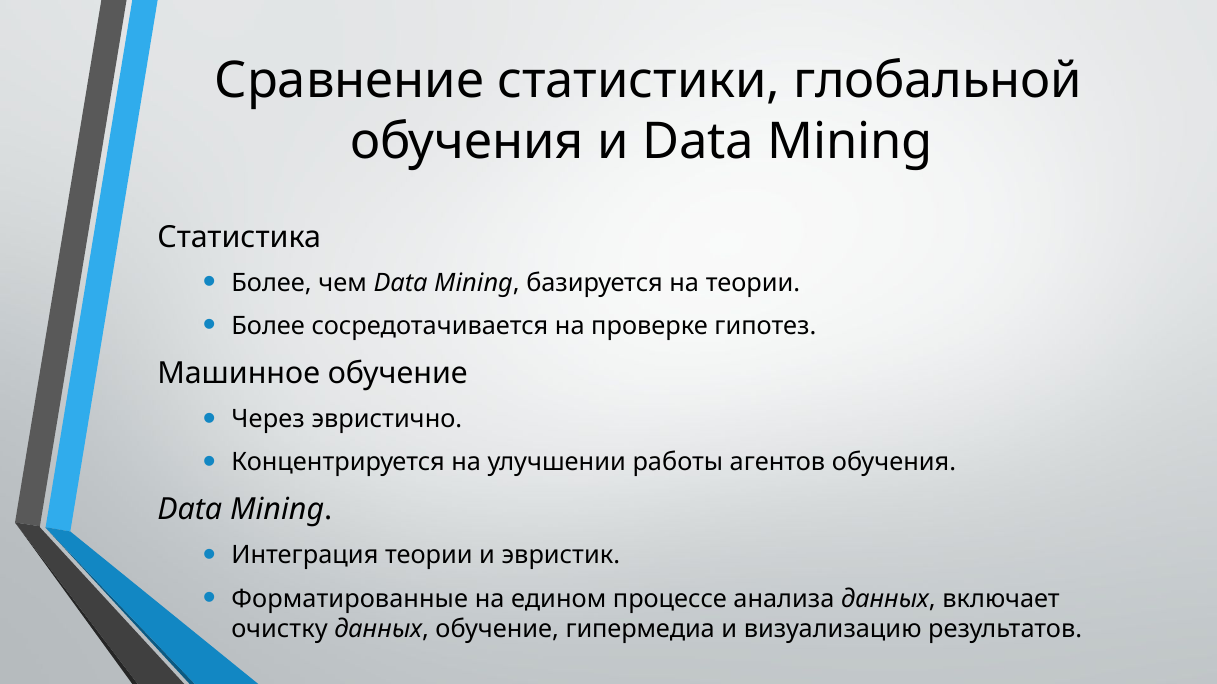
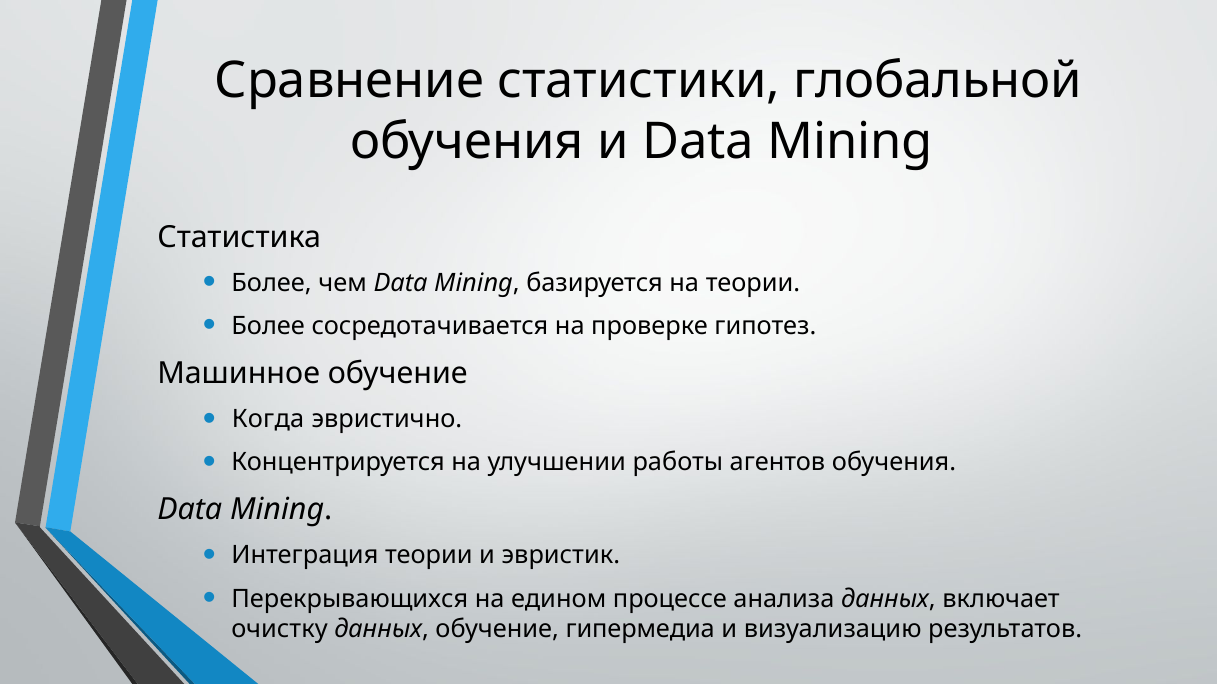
Через: Через -> Когда (268, 420)
Форматированные: Форматированные -> Перекрывающихся (350, 599)
